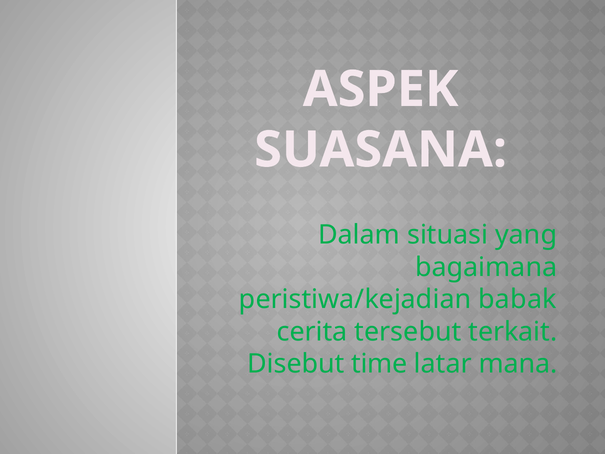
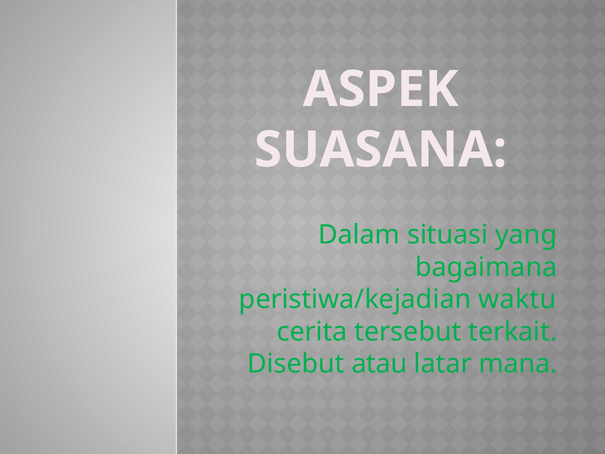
babak: babak -> waktu (517, 299)
time: time -> atau (379, 364)
